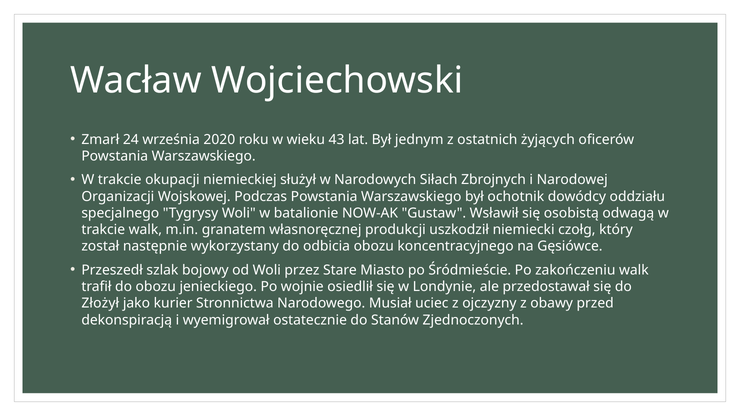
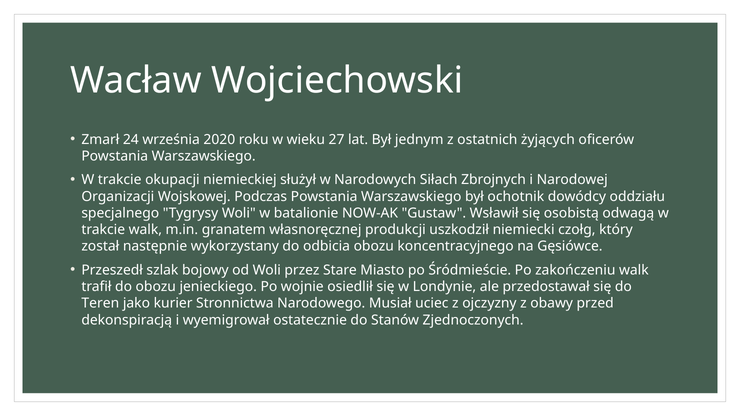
43: 43 -> 27 (337, 140)
Złożył: Złożył -> Teren (100, 303)
